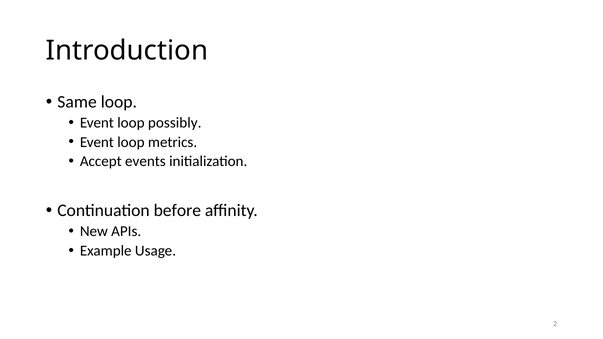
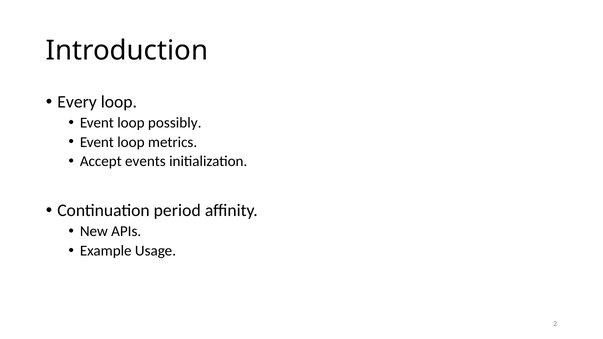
Same: Same -> Every (77, 102)
before: before -> period (177, 211)
